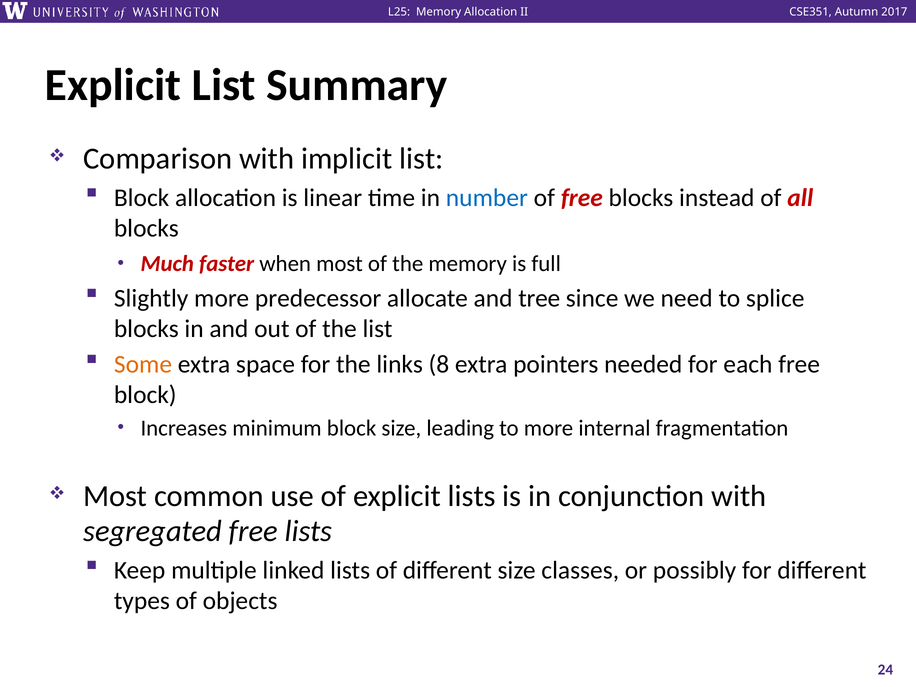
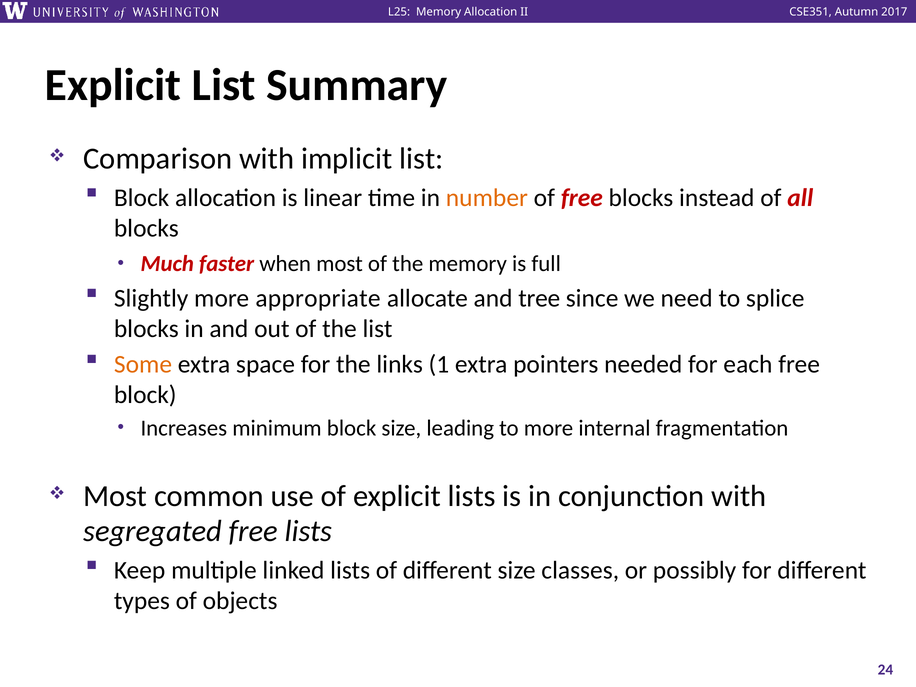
number colour: blue -> orange (487, 198)
predecessor: predecessor -> appropriate (318, 298)
8: 8 -> 1 (439, 364)
